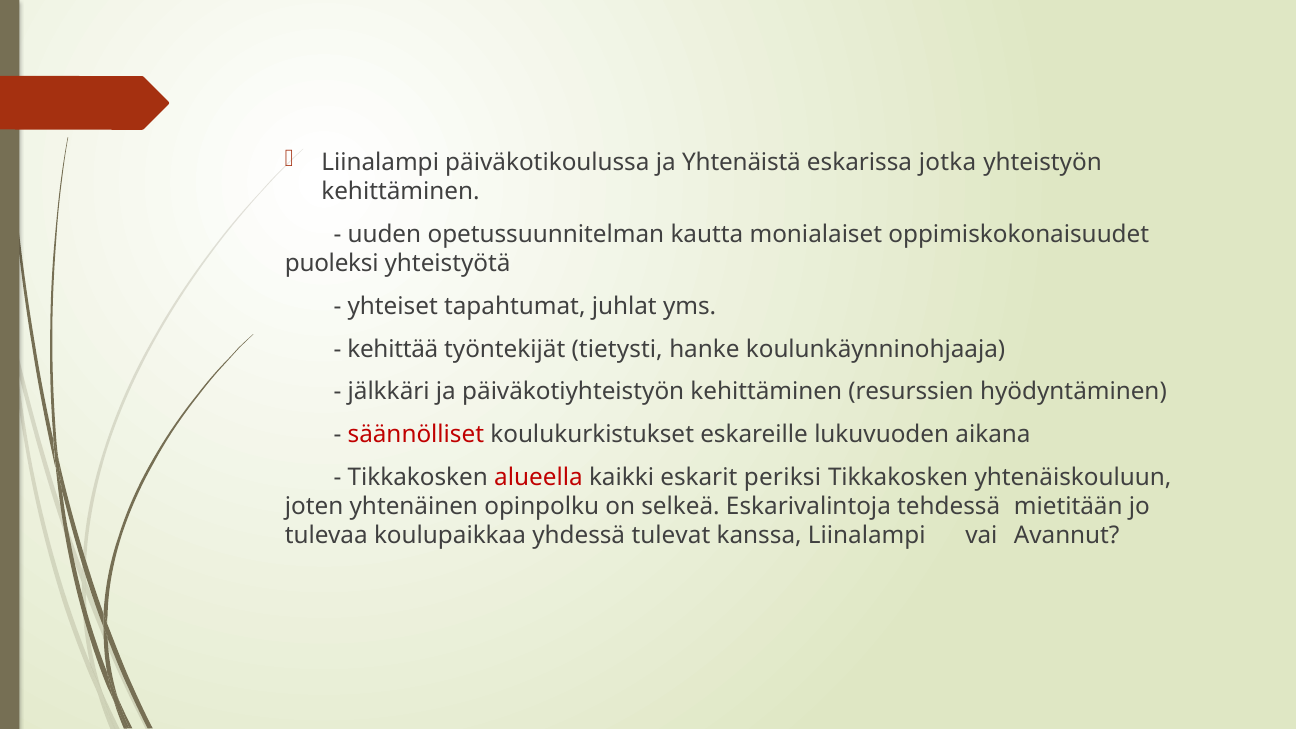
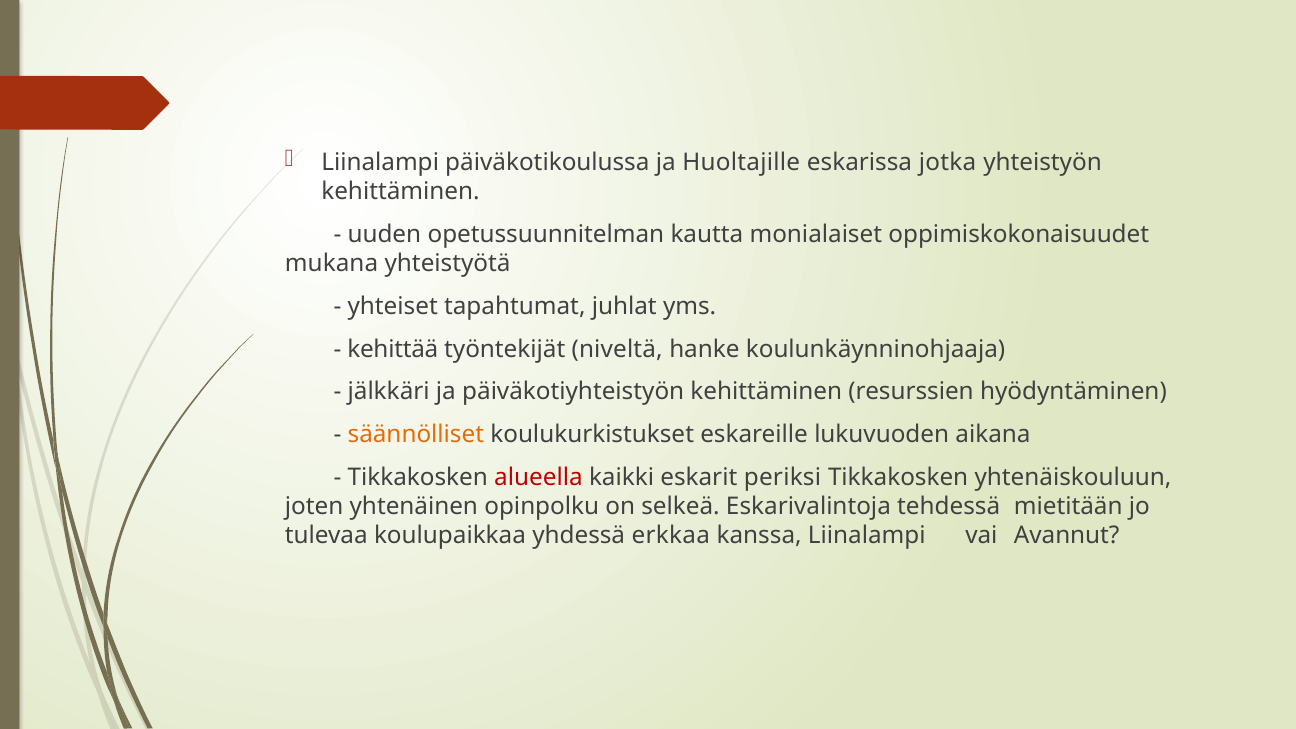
Yhtenäistä: Yhtenäistä -> Huoltajille (741, 163)
puoleksi: puoleksi -> mukana (332, 264)
tietysti: tietysti -> niveltä (617, 349)
säännölliset colour: red -> orange (416, 434)
tulevat: tulevat -> erkkaa (671, 535)
